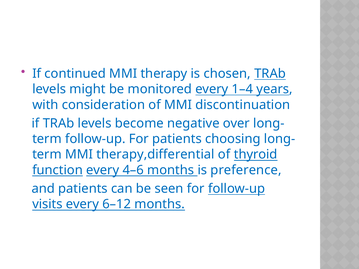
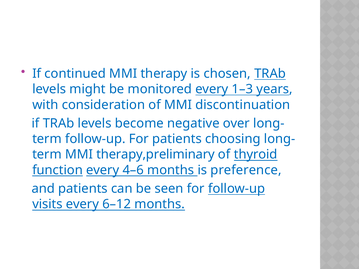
1–4: 1–4 -> 1–3 (242, 89)
therapy,differential: therapy,differential -> therapy,preliminary (156, 155)
